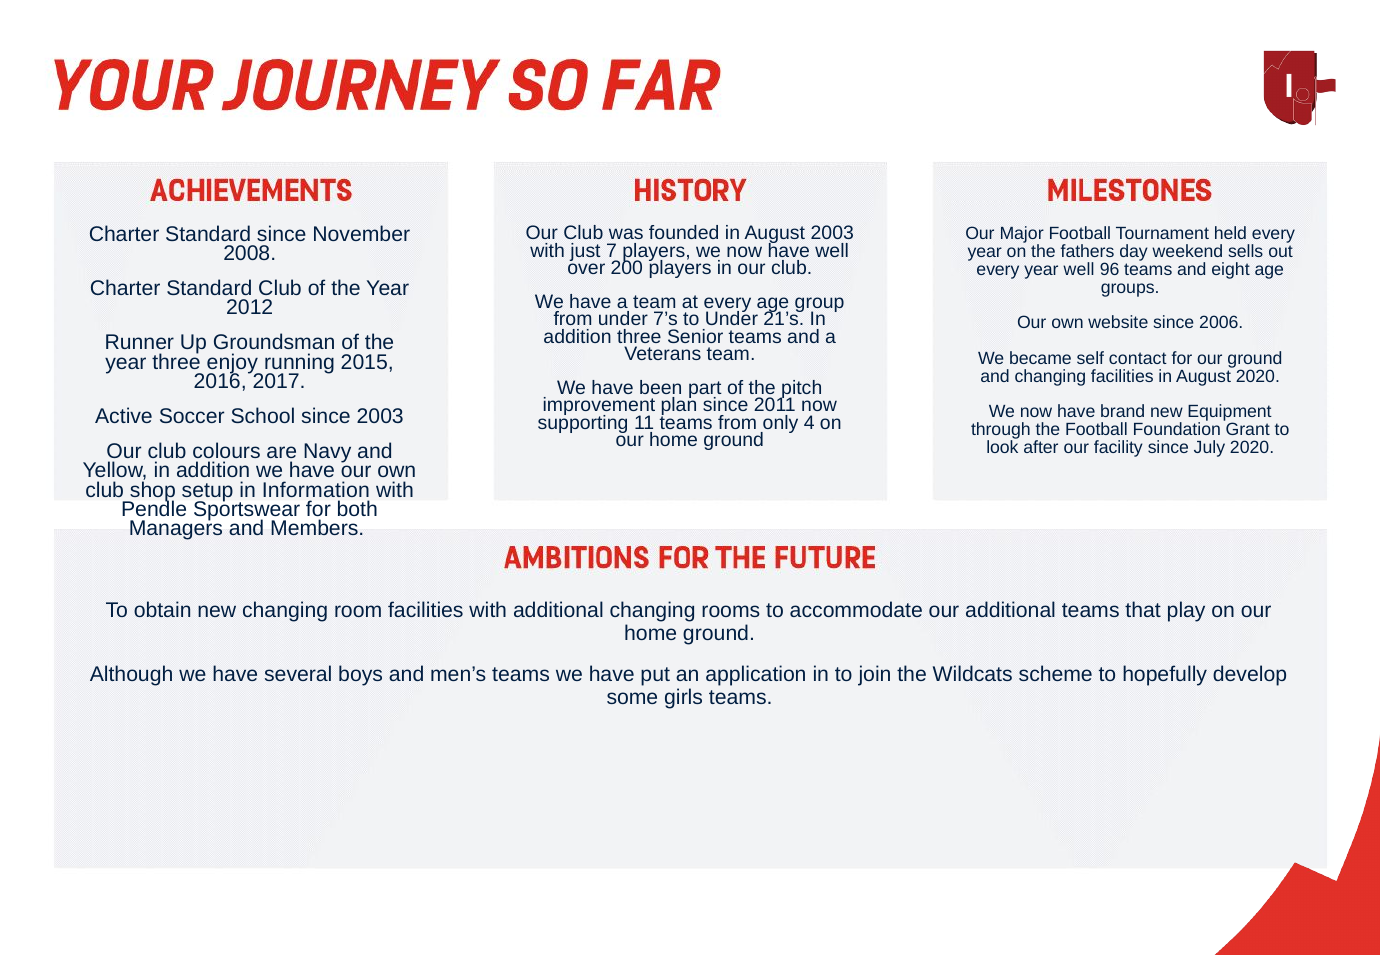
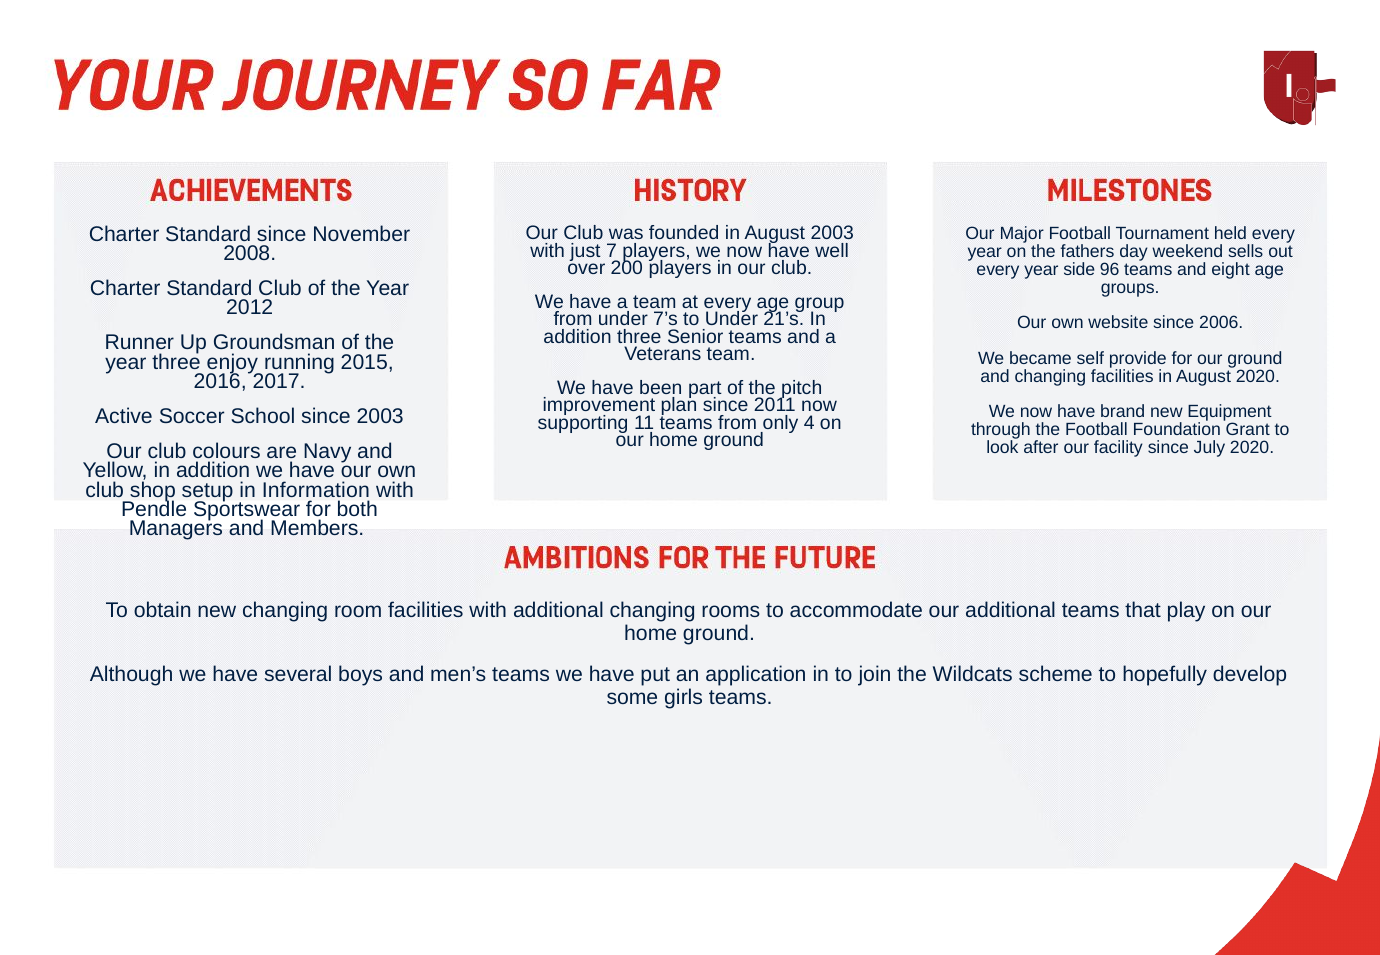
year well: well -> side (1079, 270)
contact: contact -> provide (1138, 359)
